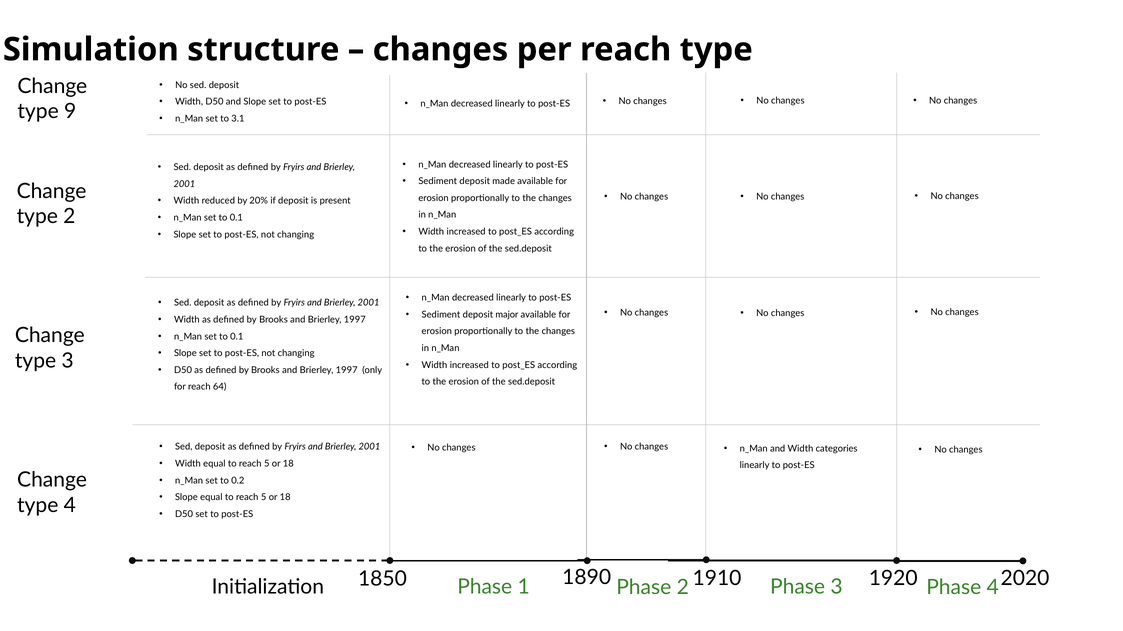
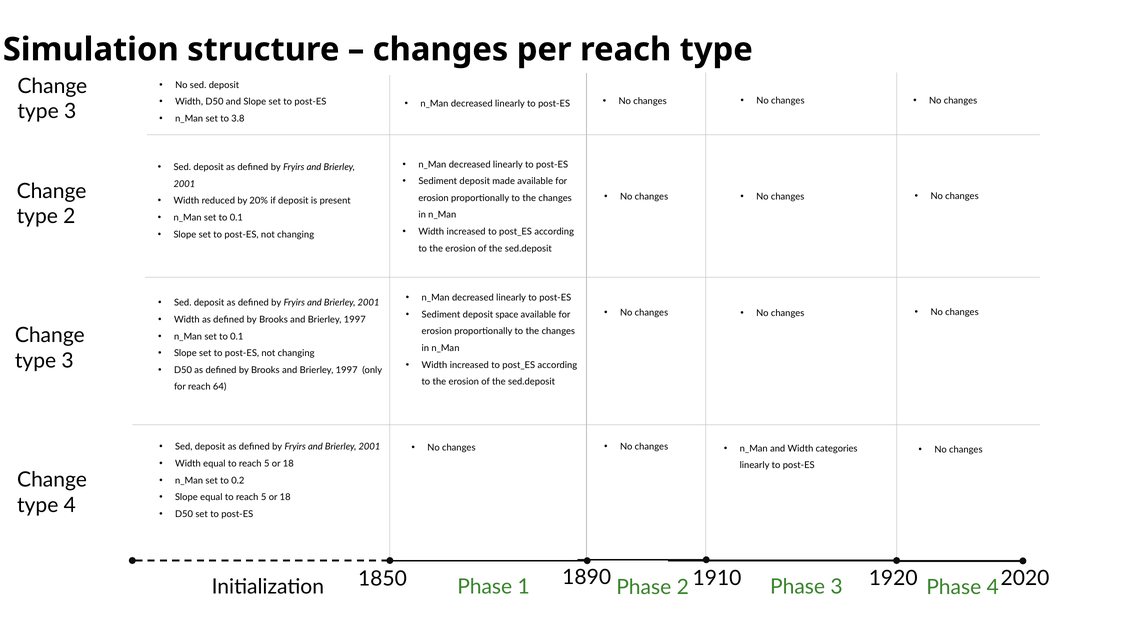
9: 9 -> 3 (70, 112)
3.1: 3.1 -> 3.8 (238, 119)
major: major -> space (507, 315)
